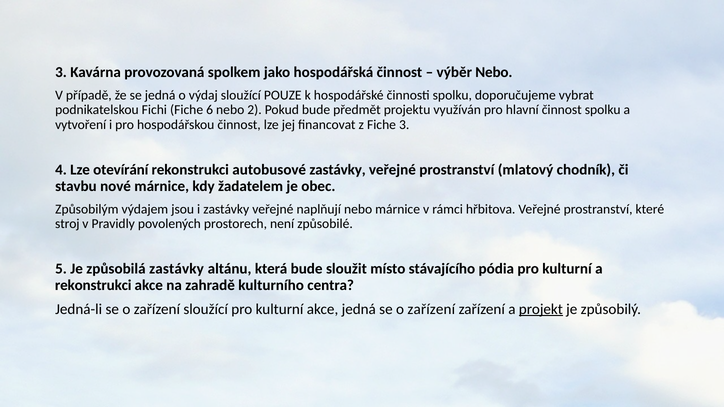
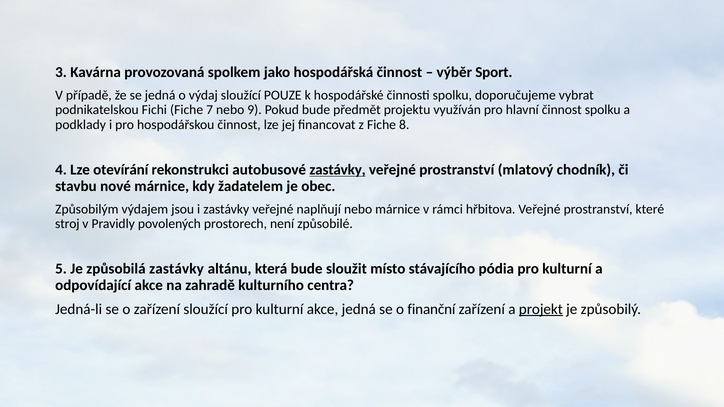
výběr Nebo: Nebo -> Sport (494, 72)
6: 6 -> 7 (210, 110)
2: 2 -> 9 (255, 110)
vytvoření: vytvoření -> podklady (81, 125)
Fiche 3: 3 -> 8 (404, 125)
zastávky underline: none -> present (338, 170)
rekonstrukci: rekonstrukci -> odpovídající (93, 285)
jedná se o zařízení: zařízení -> finanční (431, 309)
